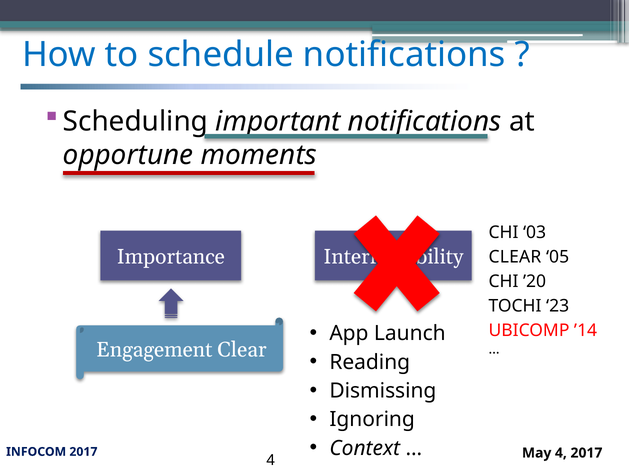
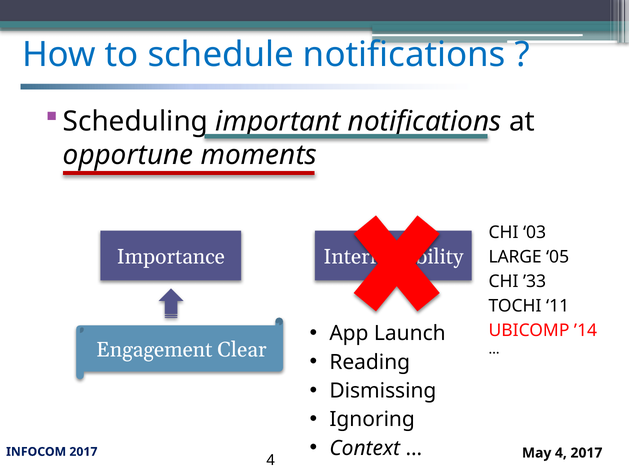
CLEAR: CLEAR -> LARGE (515, 257)
’20: ’20 -> ’33 (535, 281)
23: 23 -> 11 (558, 306)
